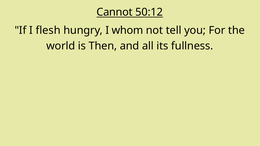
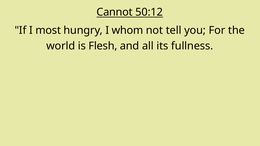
flesh: flesh -> most (48, 30)
Then: Then -> Flesh (103, 46)
